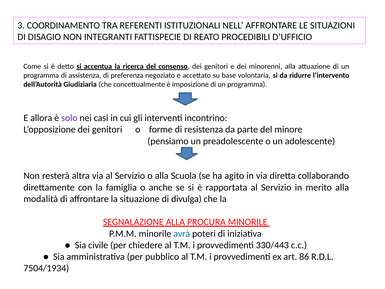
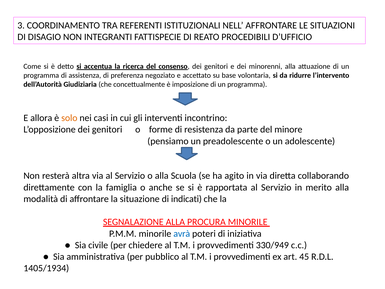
solo colour: purple -> orange (69, 118)
divulga: divulga -> indicati (186, 199)
330/443: 330/443 -> 330/949 (272, 245)
86: 86 -> 45 (304, 256)
7504/1934: 7504/1934 -> 1405/1934 (46, 268)
